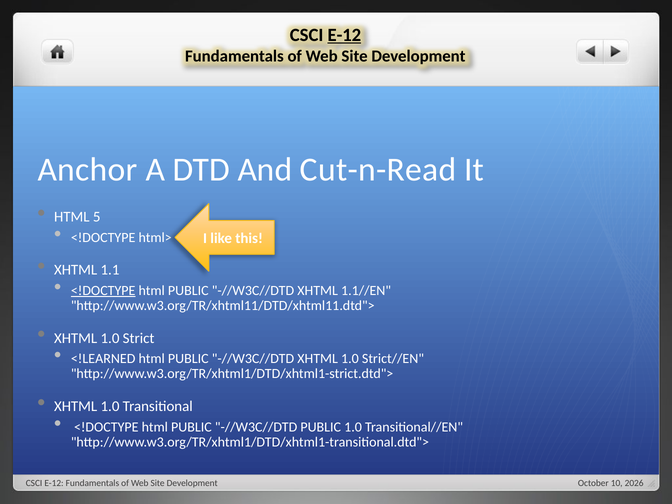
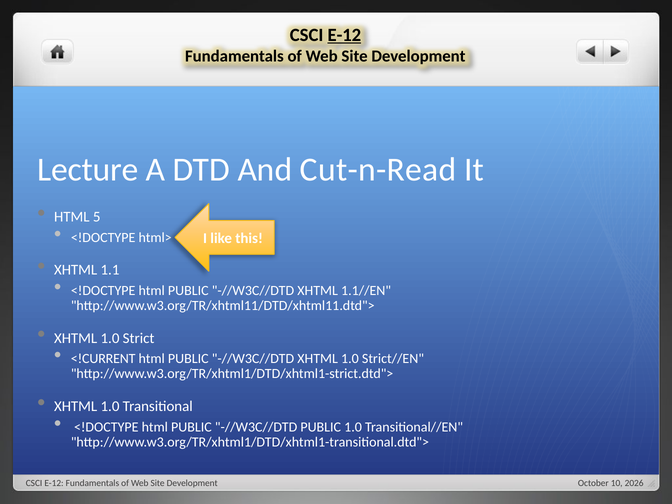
Anchor: Anchor -> Lecture (88, 170)
<!DOCTYPE underline: present -> none (103, 291)
<!LEARNED: <!LEARNED -> <!CURRENT (103, 359)
